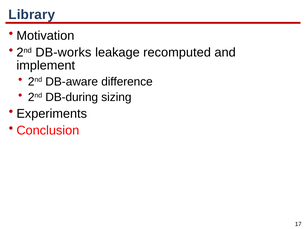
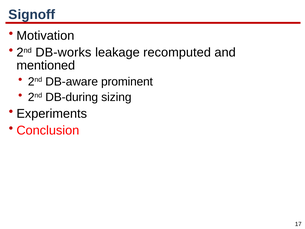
Library: Library -> Signoff (32, 15)
implement: implement -> mentioned (46, 65)
difference: difference -> prominent (127, 82)
